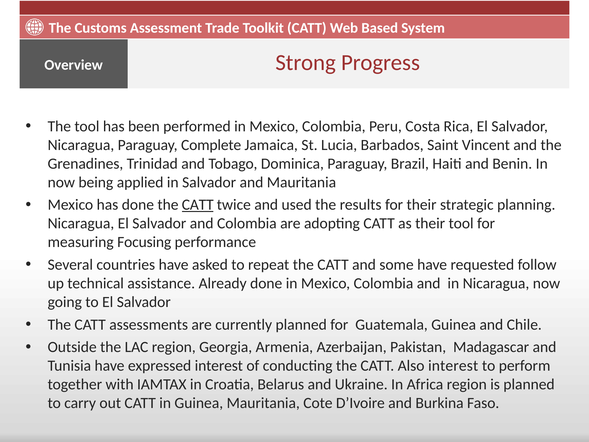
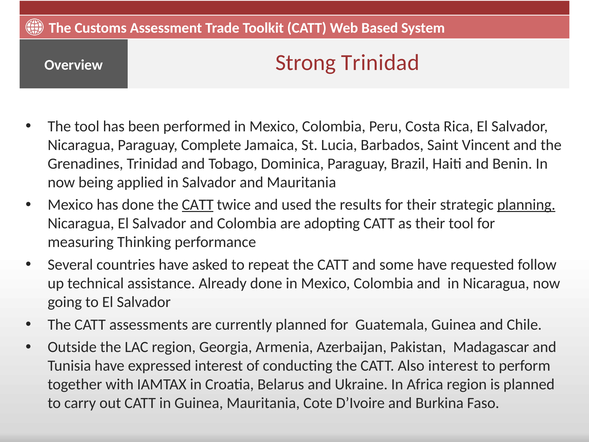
Strong Progress: Progress -> Trinidad (380, 62)
planning underline: none -> present (526, 205)
Focusing: Focusing -> Thinking (144, 242)
